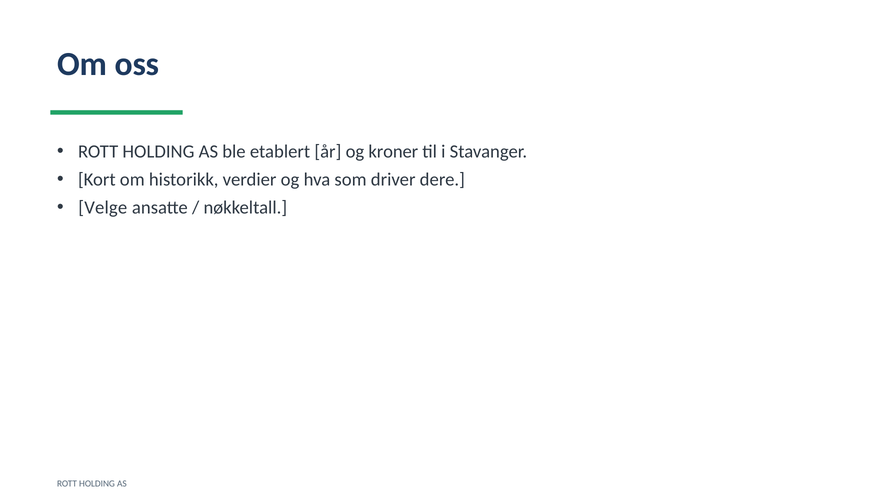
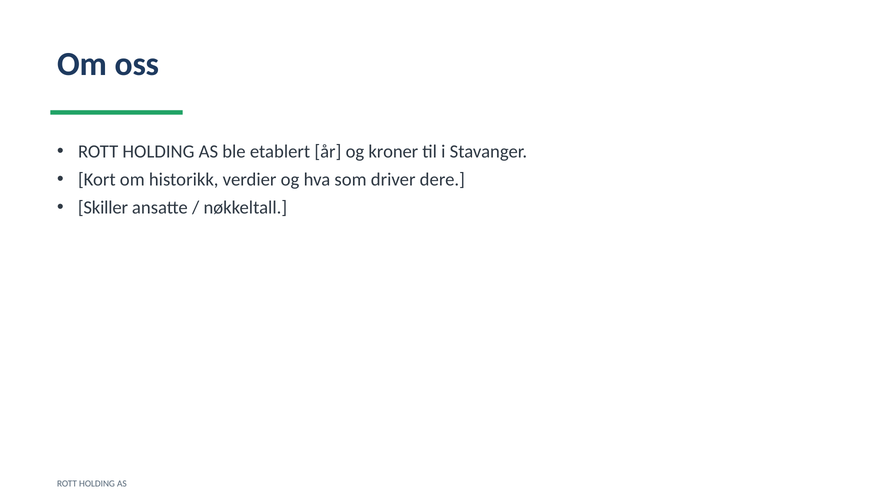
Velge: Velge -> Skiller (103, 208)
